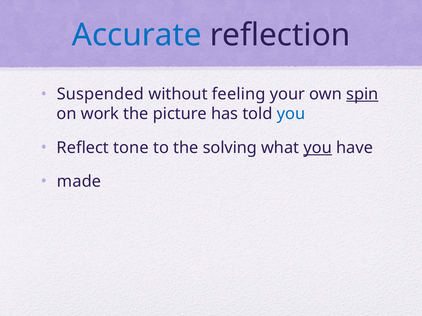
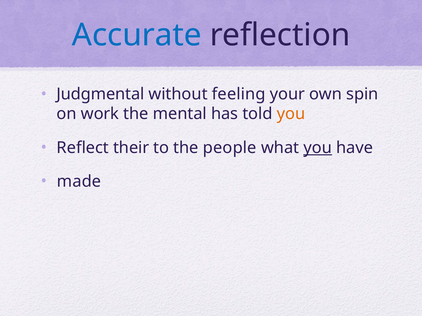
Suspended: Suspended -> Judgmental (101, 94)
spin underline: present -> none (362, 94)
picture: picture -> mental (180, 114)
you colour: blue -> orange (291, 114)
tone: tone -> their (131, 148)
solving: solving -> people (230, 148)
